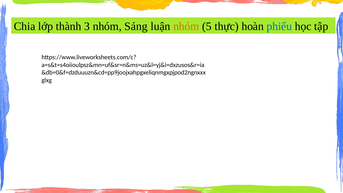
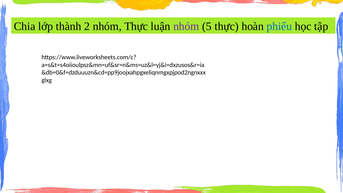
3: 3 -> 2 (87, 26)
nhóm Sáng: Sáng -> Thực (136, 26)
nhóm colour: orange -> purple (186, 26)
